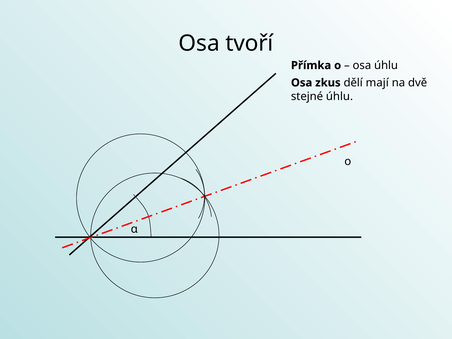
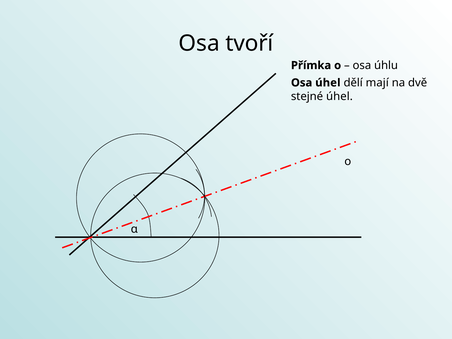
Osa zkus: zkus -> úhel (328, 83)
stejné úhlu: úhlu -> úhel (339, 96)
